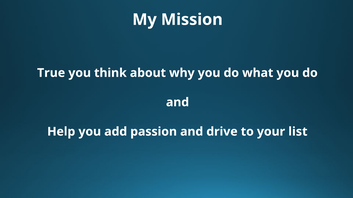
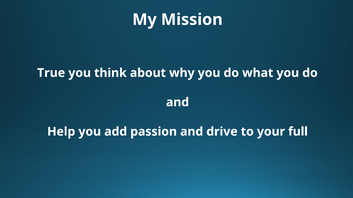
list: list -> full (298, 132)
